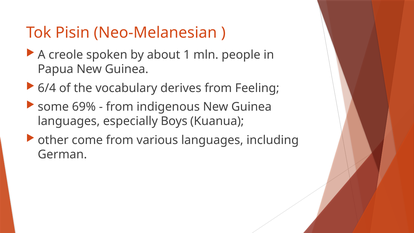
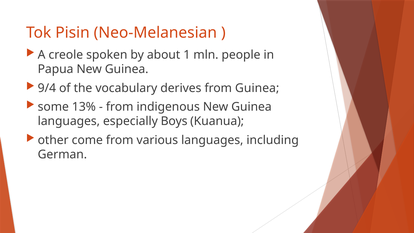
6/4: 6/4 -> 9/4 (47, 88)
from Feeling: Feeling -> Guinea (257, 88)
69%: 69% -> 13% (84, 107)
